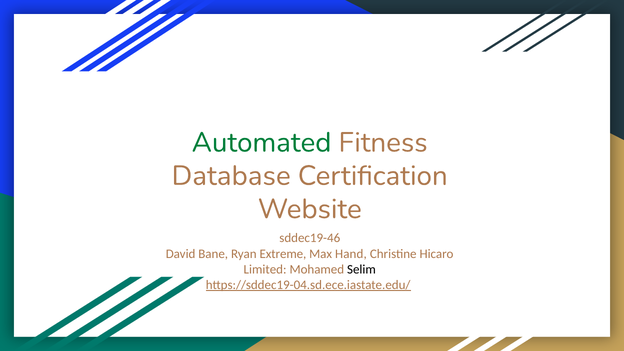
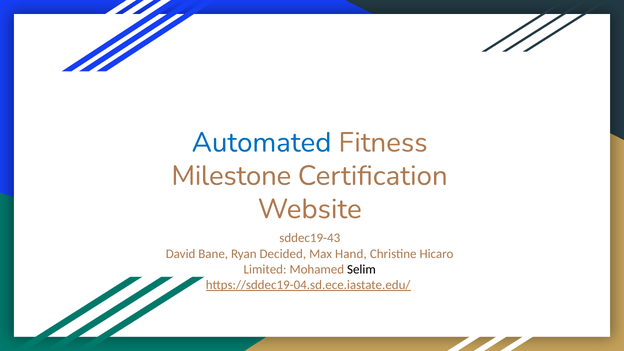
Automated colour: green -> blue (262, 142)
Database: Database -> Milestone (231, 176)
sddec19-46: sddec19-46 -> sddec19-43 (310, 238)
Extreme: Extreme -> Decided (283, 254)
